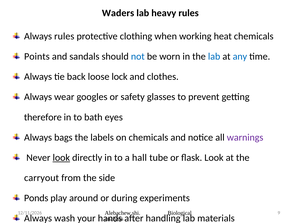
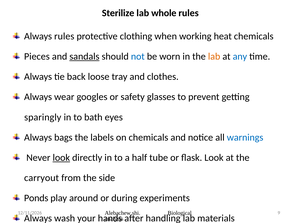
Waders: Waders -> Sterilize (118, 13)
heavy: heavy -> whole (164, 13)
Points: Points -> Pieces (37, 57)
sandals underline: none -> present (84, 57)
lab colour: blue -> orange (214, 57)
lock: lock -> tray (120, 77)
therefore: therefore -> sparingly (43, 117)
warnings colour: purple -> blue (245, 138)
hall: hall -> half (140, 158)
